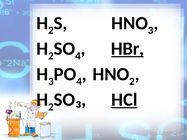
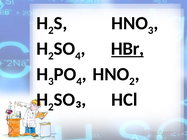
HCl underline: present -> none (124, 100)
